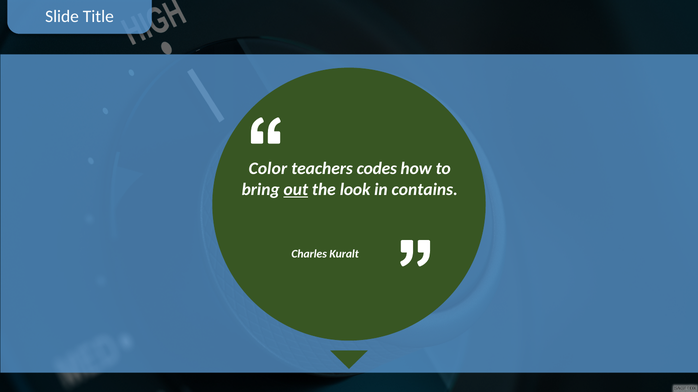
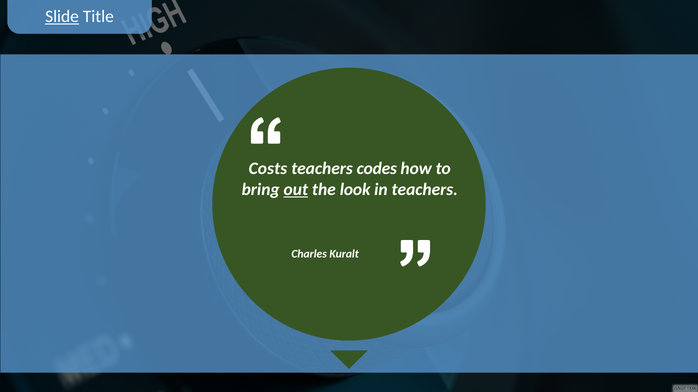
Slide underline: none -> present (62, 16)
Color: Color -> Costs (268, 169)
in contains: contains -> teachers (425, 190)
